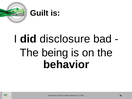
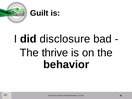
being: being -> thrive (55, 53)
